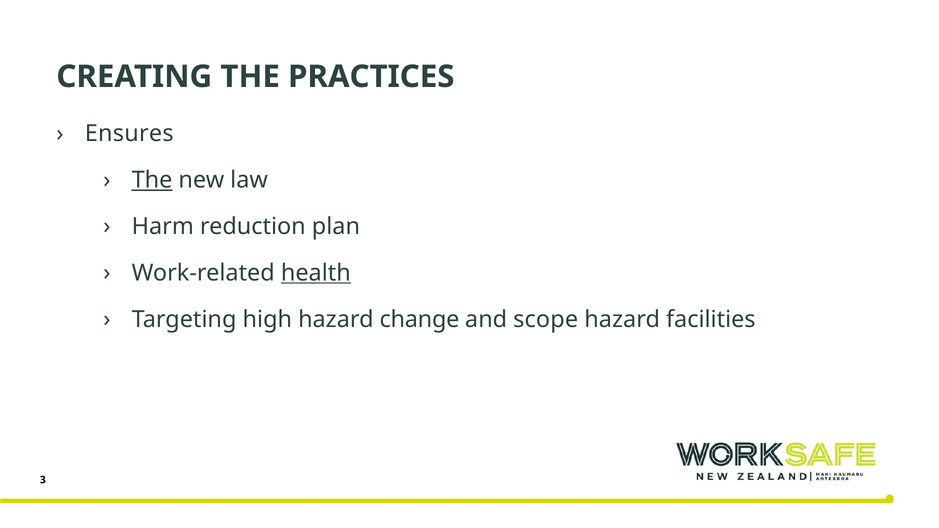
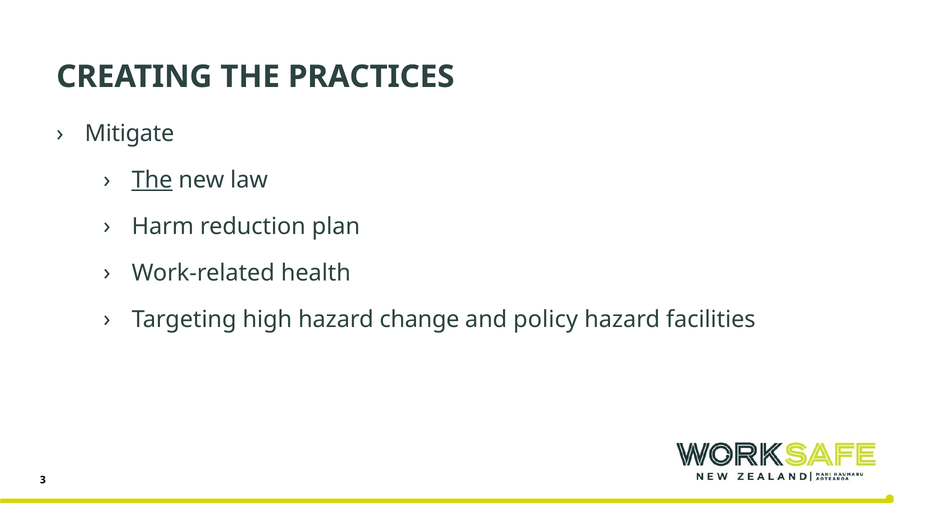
Ensures: Ensures -> Mitigate (129, 134)
health underline: present -> none (316, 273)
scope: scope -> policy (546, 319)
